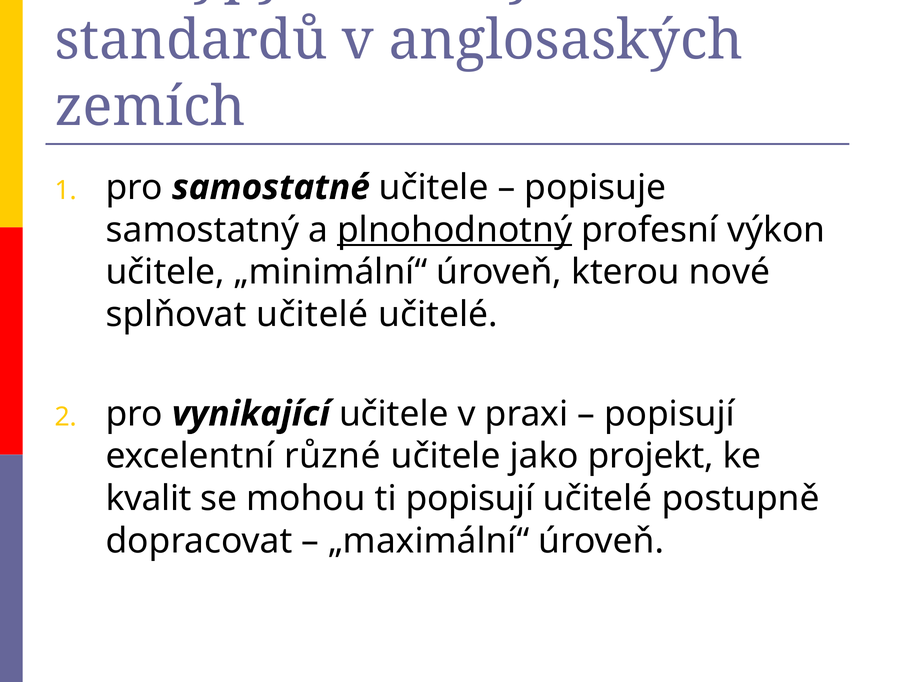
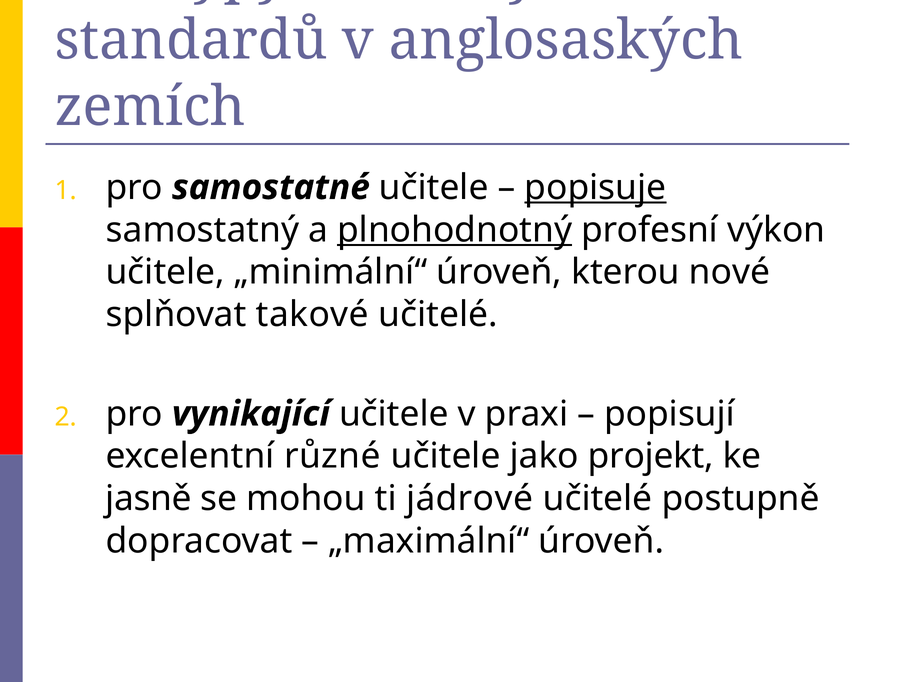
popisuje underline: none -> present (595, 188)
splňovat učitelé: učitelé -> takové (312, 315)
kvalit: kvalit -> jasně (149, 499)
ti popisují: popisují -> jádrové (470, 499)
